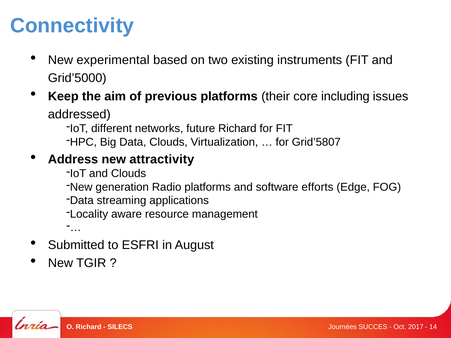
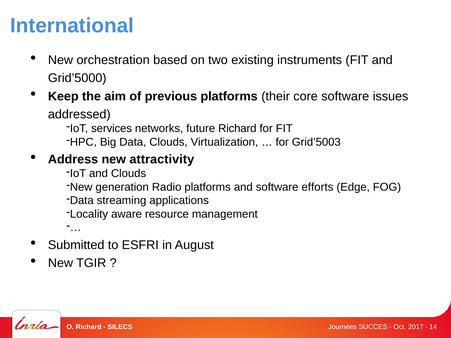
Connectivity: Connectivity -> International (72, 26)
experimental: experimental -> orchestration (113, 60)
core including: including -> software (345, 96)
different: different -> services (112, 129)
Grid’5807: Grid’5807 -> Grid’5003 (316, 142)
